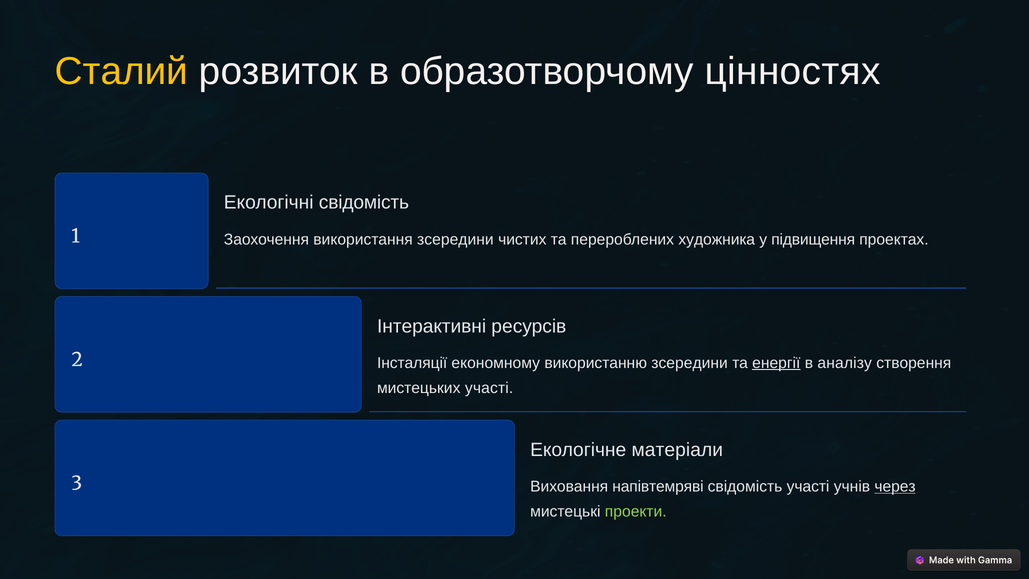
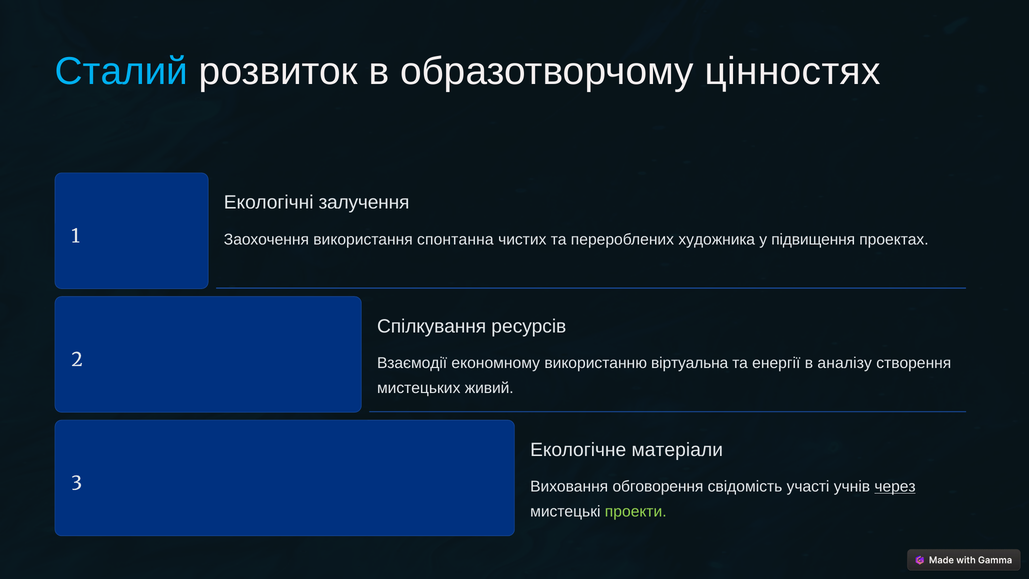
Сталий colour: yellow -> light blue (122, 71)
Екологічні свідомість: свідомість -> залучення (364, 203)
використання зсередини: зсередини -> спонтанна (455, 239)
Інтерактивні: Інтерактивні -> Спілкування (432, 326)
Інсталяції: Інсталяції -> Взаємодії (412, 363)
використанню зсередини: зсередини -> віртуальна (690, 363)
енергії underline: present -> none (776, 363)
мистецьких участі: участі -> живий (489, 388)
напівтемряві: напівтемряві -> обговорення (658, 486)
